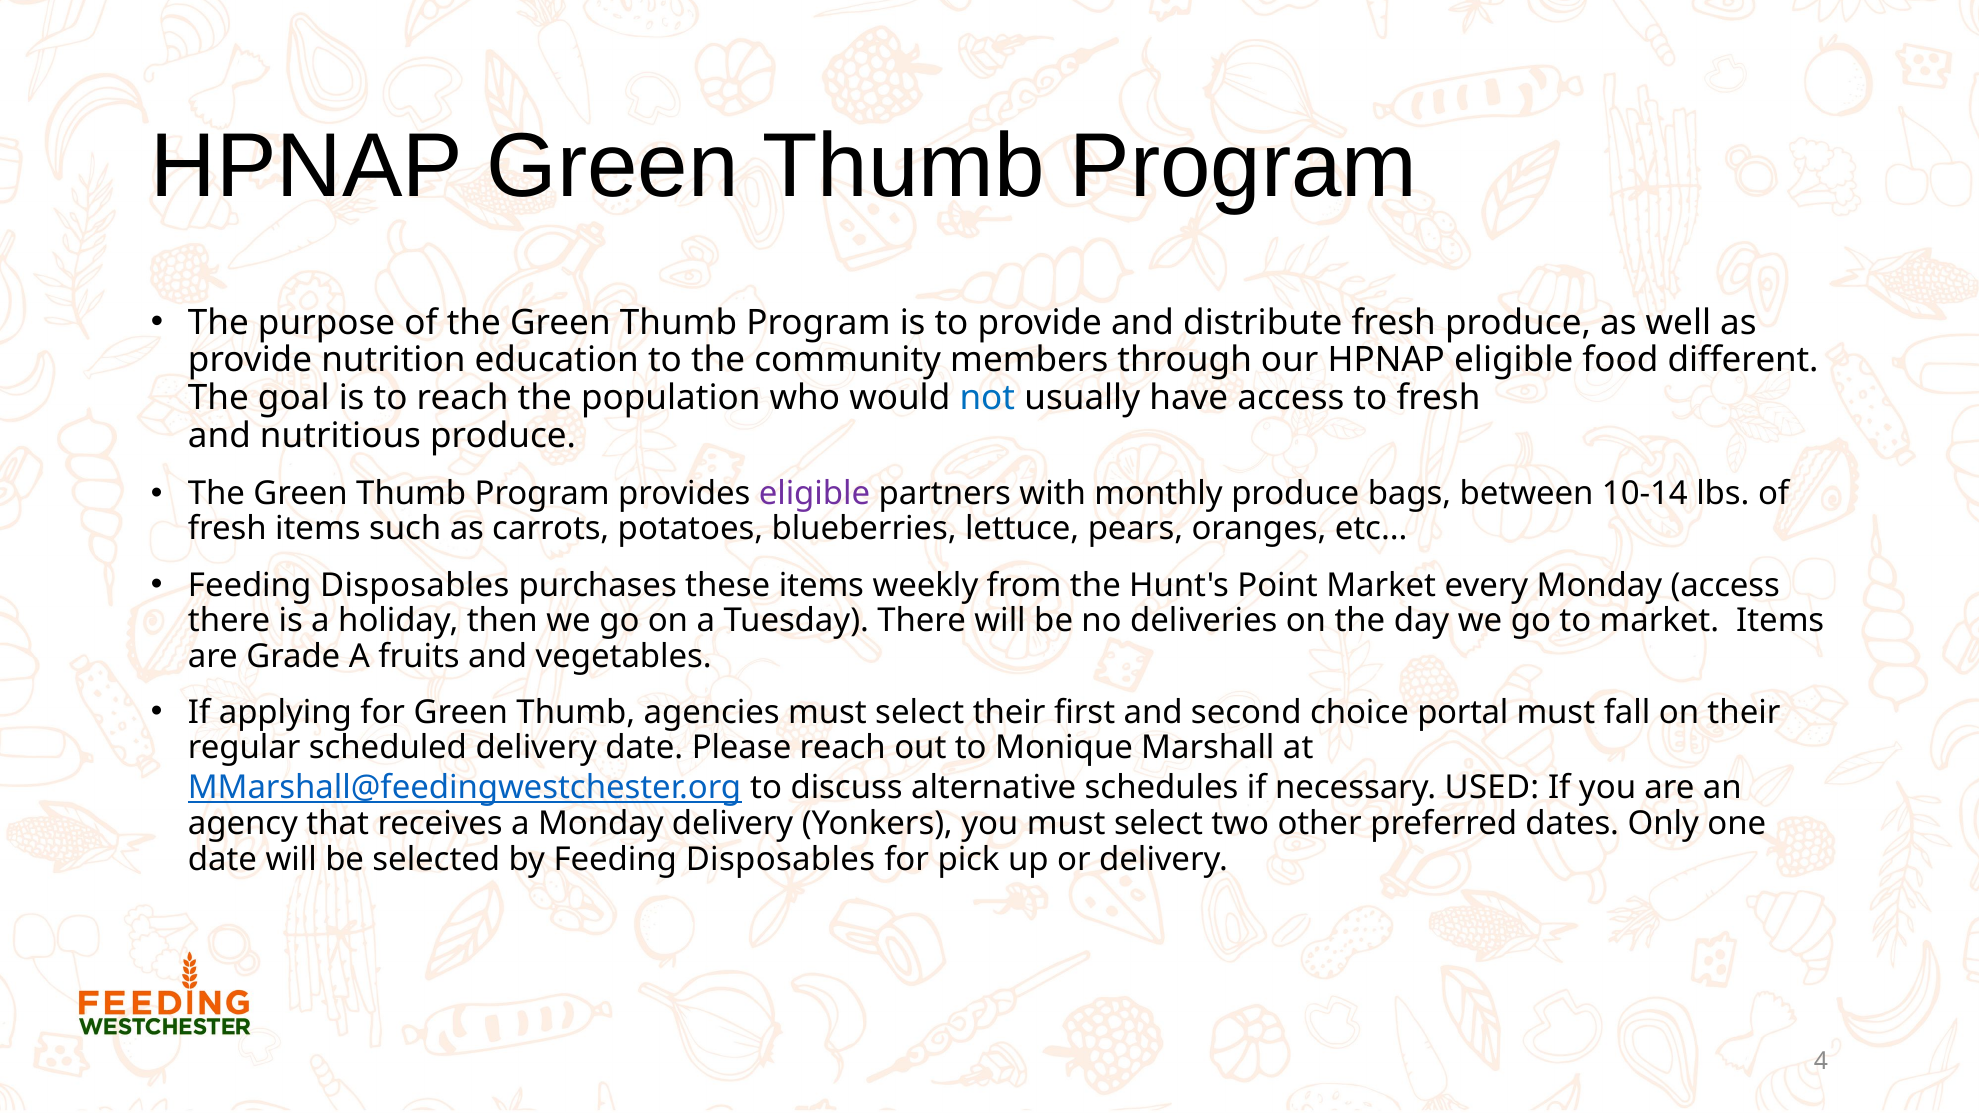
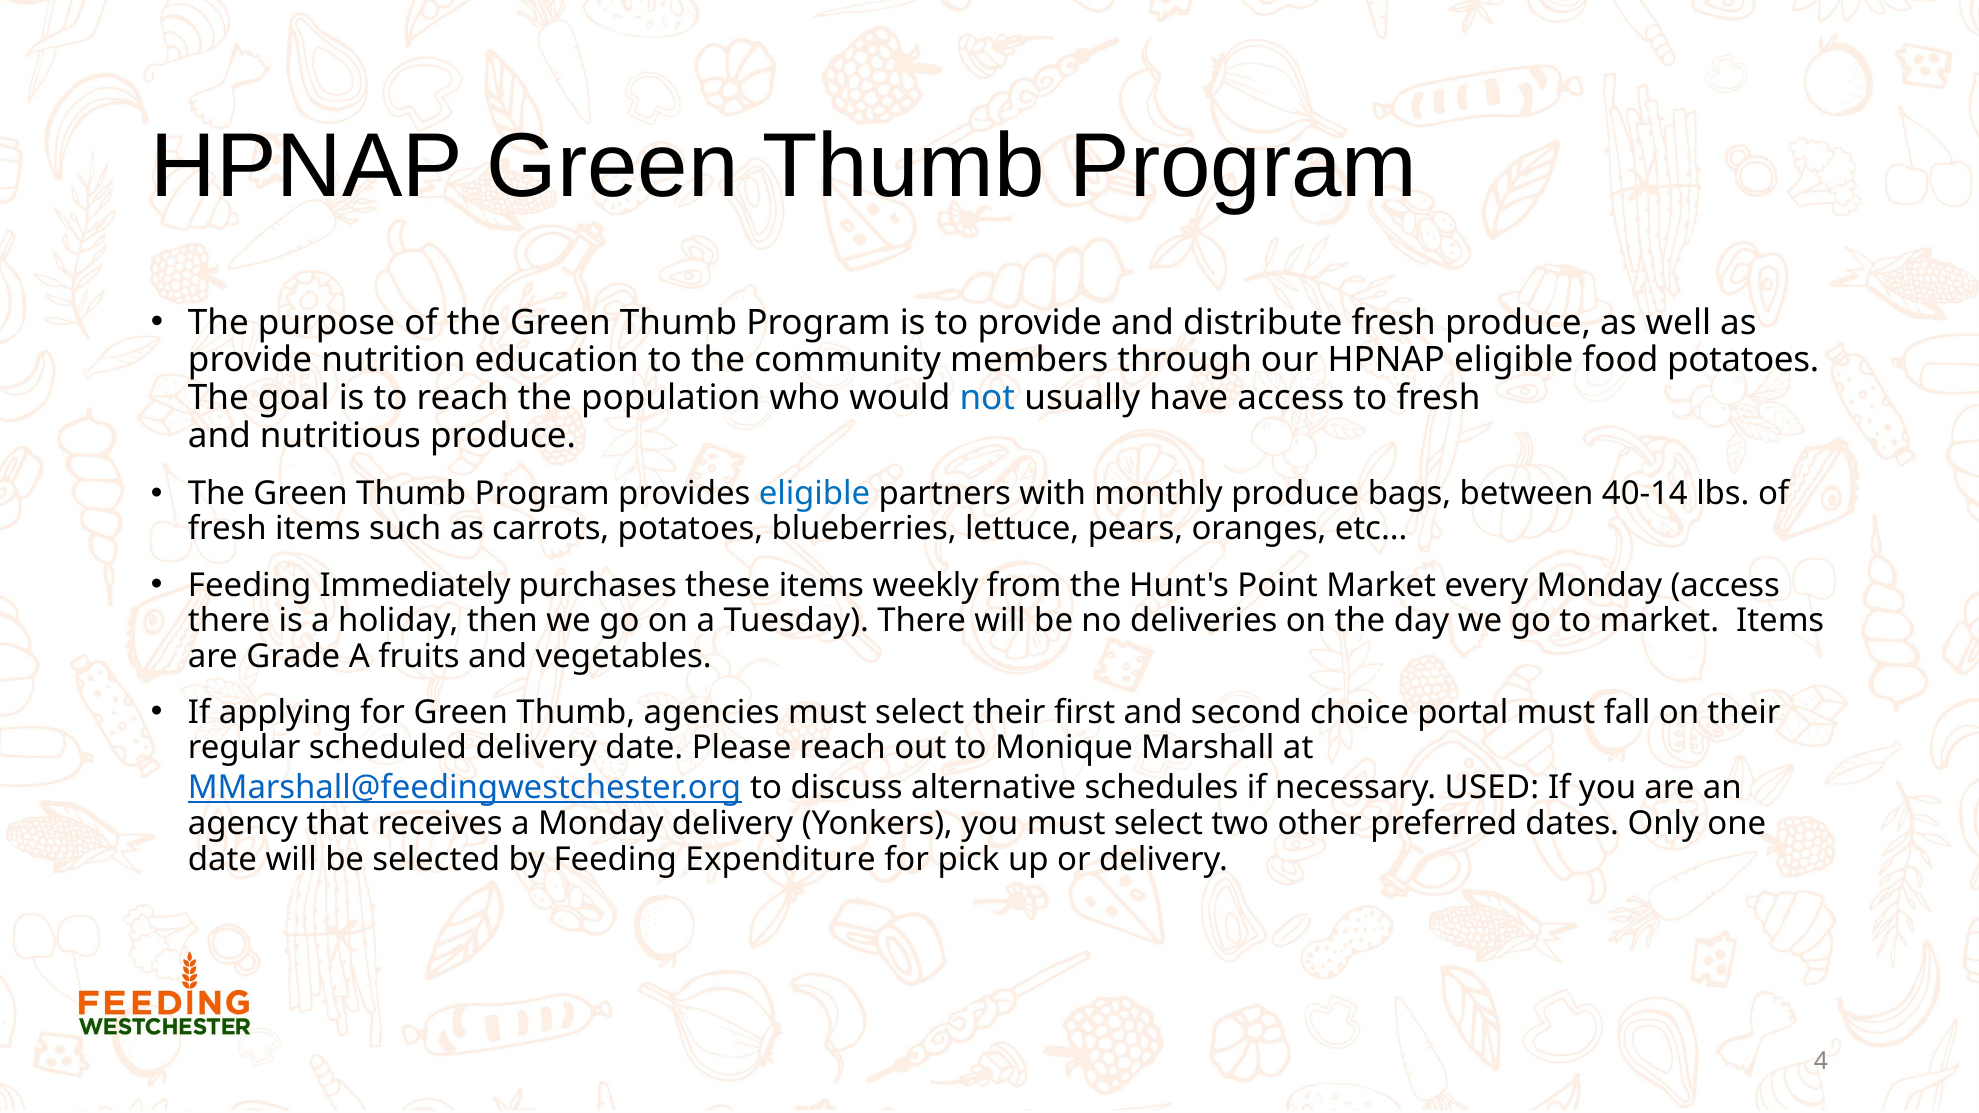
food different: different -> potatoes (1743, 360)
eligible colour: purple -> blue (814, 494)
10-14: 10-14 -> 40-14 (1645, 494)
Disposables: Disposables -> Immediately (415, 585)
by Feeding Disposables: Disposables -> Expenditure (781, 859)
